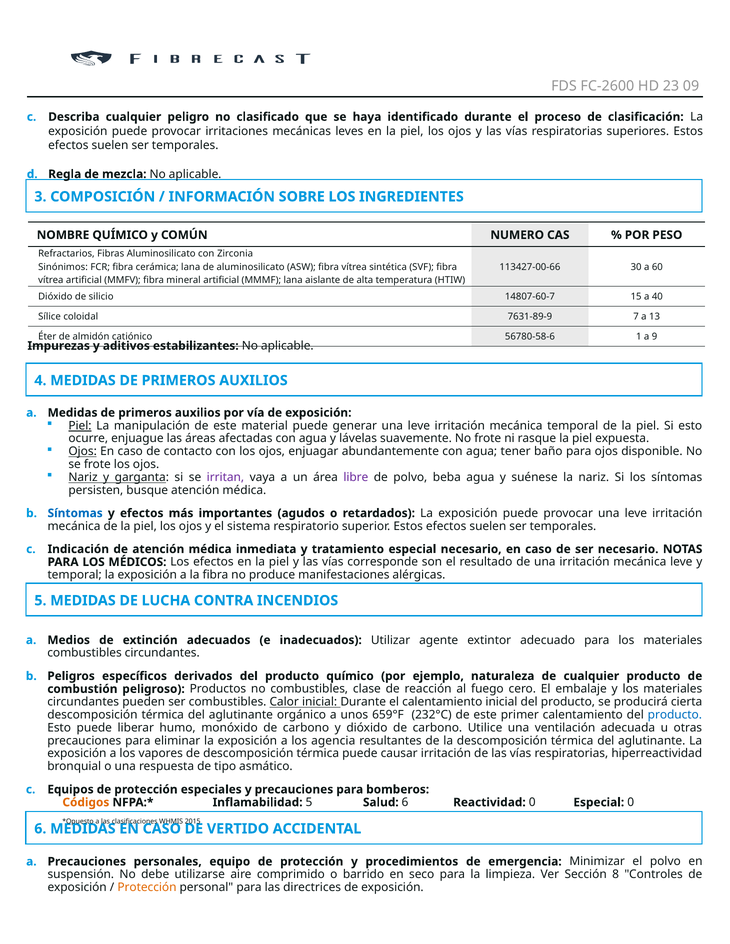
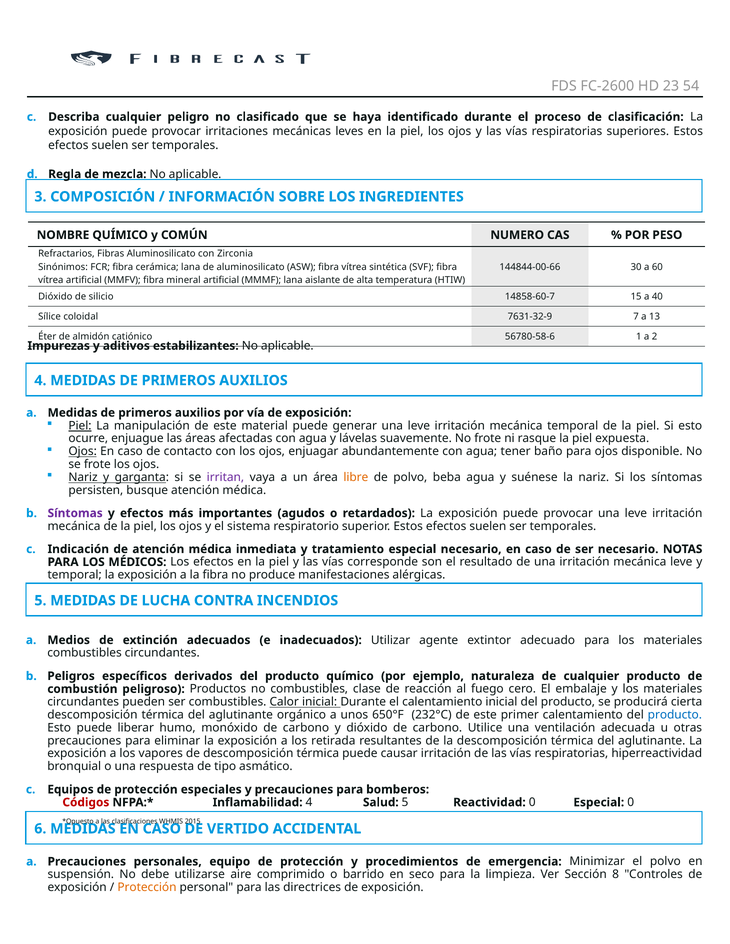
09: 09 -> 54 (691, 86)
113427-00-66: 113427-00-66 -> 144844-00-66 (530, 267)
14807-60-7: 14807-60-7 -> 14858-60-7 (530, 297)
7631-89-9: 7631-89-9 -> 7631-32-9 (530, 317)
9: 9 -> 2 (655, 337)
libre colour: purple -> orange (356, 478)
Síntomas colour: blue -> purple (75, 514)
659°F: 659°F -> 650°F (388, 715)
agencia: agencia -> retirada (333, 741)
Códigos colour: orange -> red (86, 803)
Inflamabilidad 5: 5 -> 4 (309, 803)
Salud 6: 6 -> 5 (405, 803)
